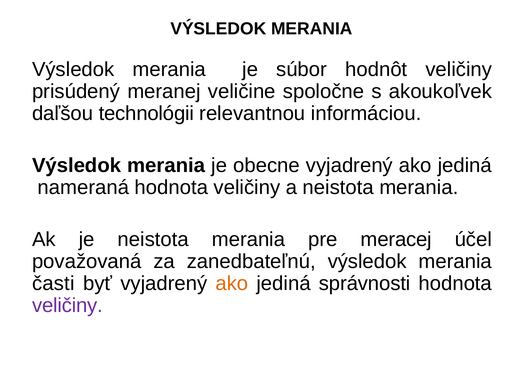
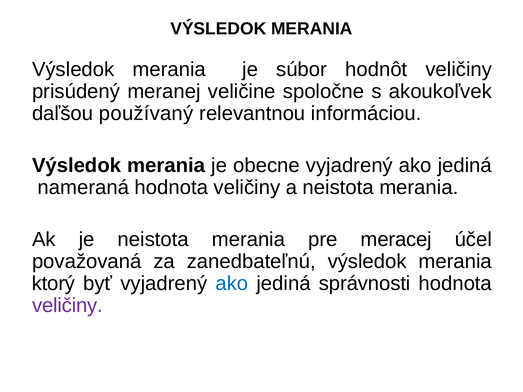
technológii: technológii -> používaný (146, 114)
časti: časti -> ktorý (54, 284)
ako colour: orange -> blue (232, 284)
